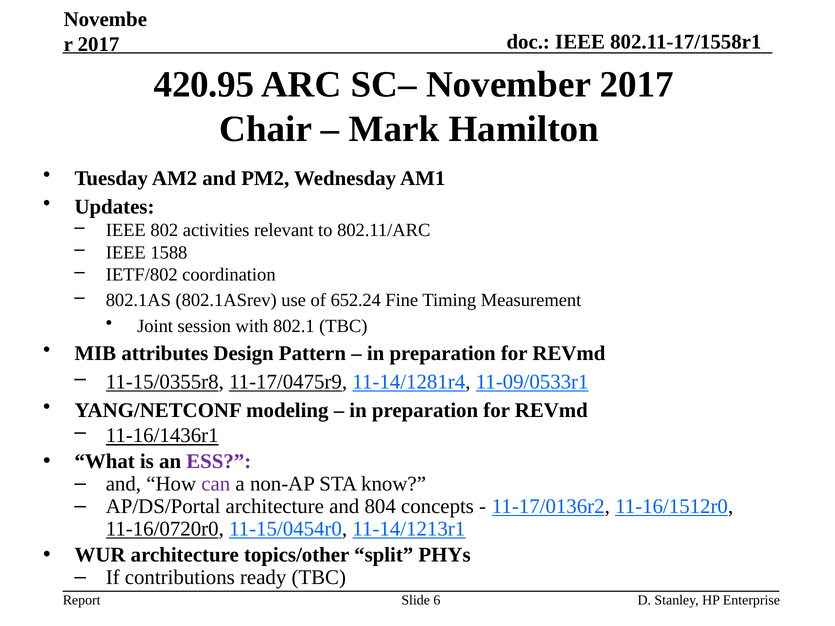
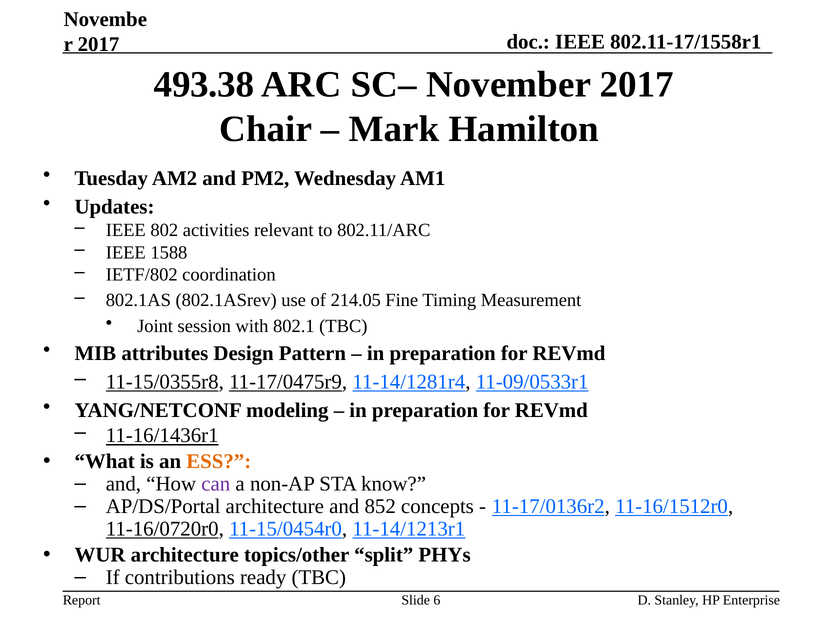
420.95: 420.95 -> 493.38 (204, 85)
652.24: 652.24 -> 214.05 (356, 300)
ESS colour: purple -> orange (219, 461)
804: 804 -> 852 (380, 506)
